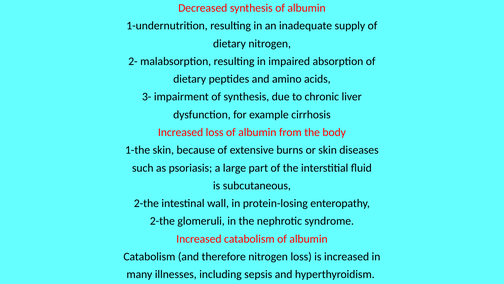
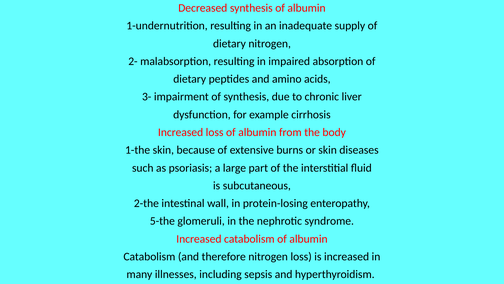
2-the: 2-the -> 5-the (162, 221)
